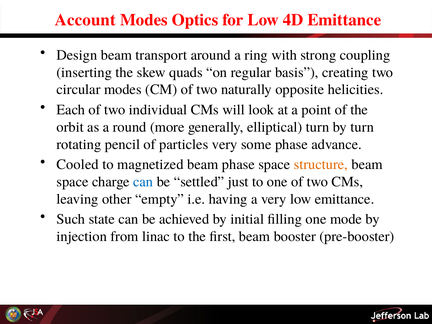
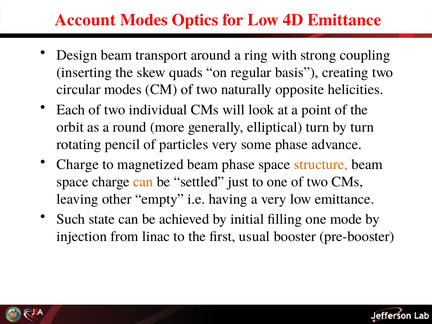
Cooled: Cooled -> Charge (78, 164)
can colour: blue -> orange (143, 182)
first beam: beam -> usual (254, 236)
